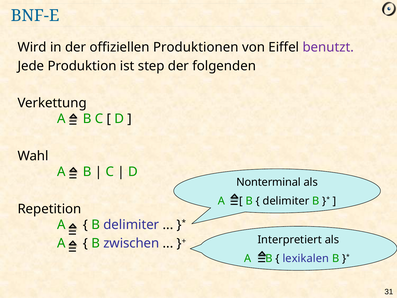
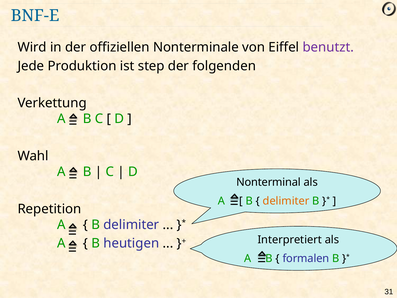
Produktionen: Produktionen -> Nonterminale (196, 47)
delimiter colour: black -> orange (286, 201)
zwischen: zwischen -> heutigen (131, 243)
lexikalen: lexikalen -> formalen (306, 258)
